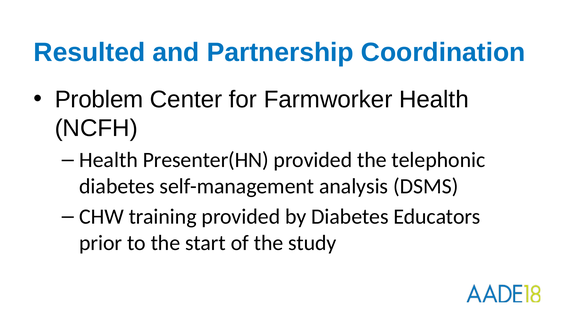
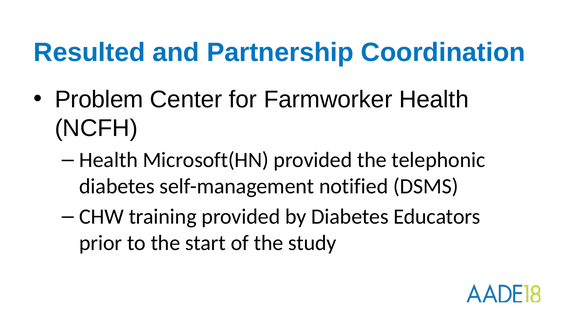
Presenter(HN: Presenter(HN -> Microsoft(HN (206, 160)
analysis: analysis -> notified (354, 186)
